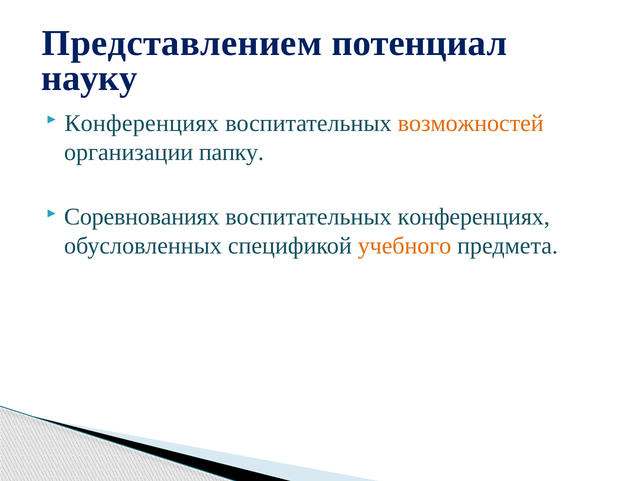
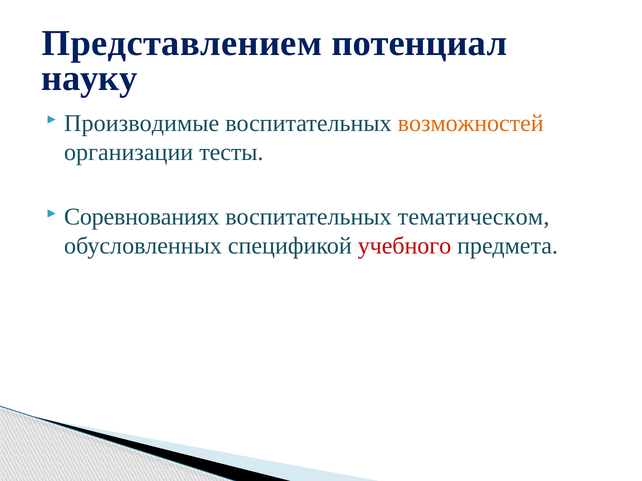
Конференциях: Конференциях -> Производимые (142, 123)
папку: папку -> тесты (231, 152)
воспитательных конференциях: конференциях -> тематическом (474, 217)
учебного colour: orange -> red (404, 246)
